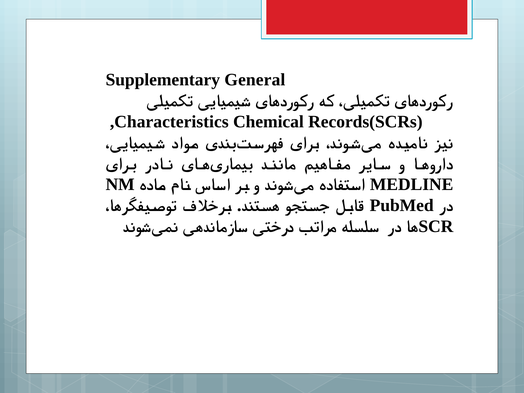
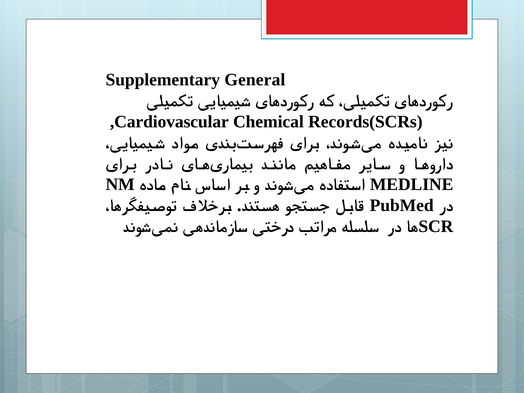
Characteristics: Characteristics -> Cardiovascular (172, 122)
